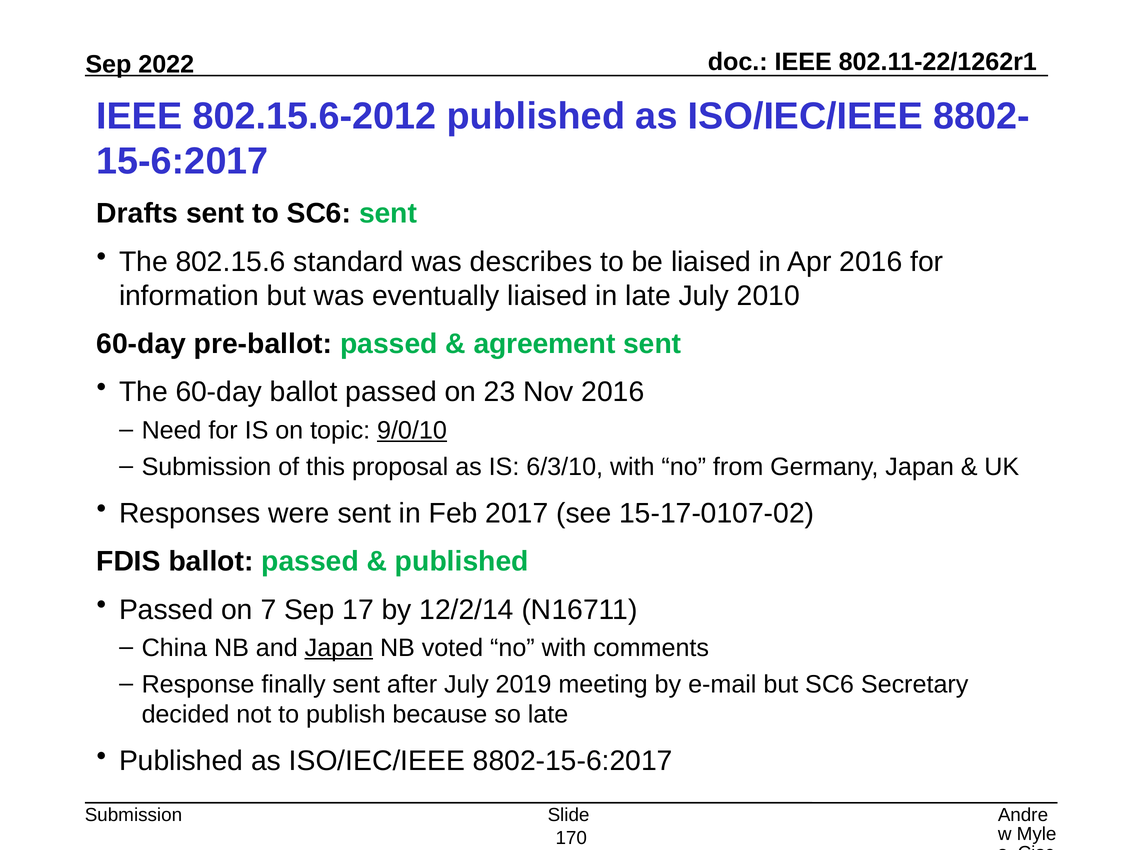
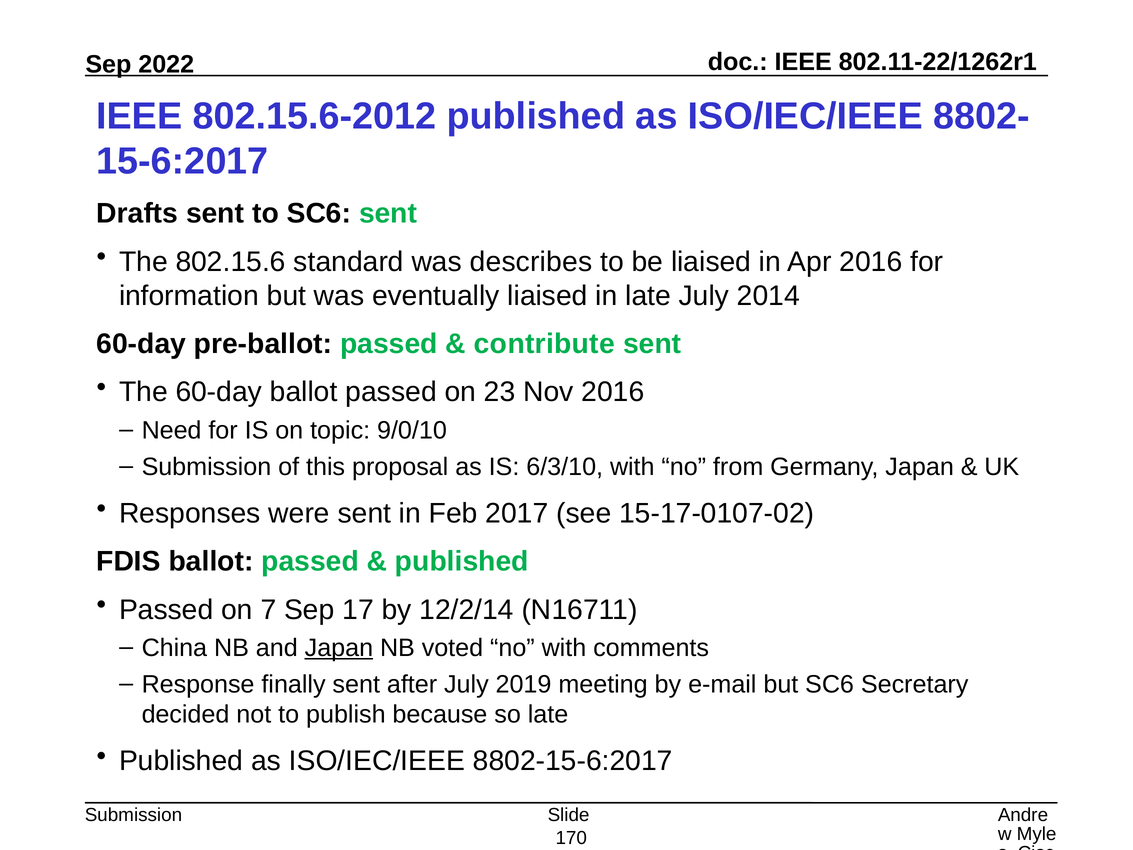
2010: 2010 -> 2014 (768, 296)
agreement: agreement -> contribute (544, 344)
9/0/10 underline: present -> none (412, 430)
